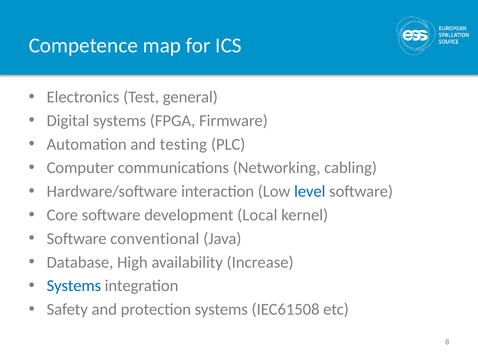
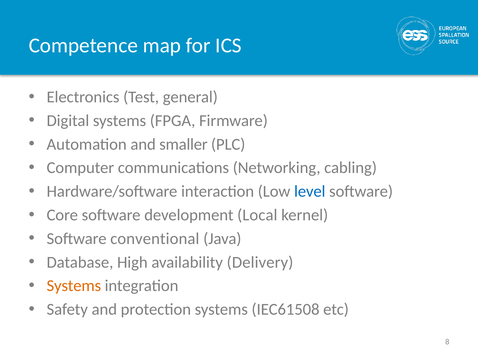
testing: testing -> smaller (183, 144)
Increase: Increase -> Delivery (260, 263)
Systems colour: blue -> orange (74, 286)
